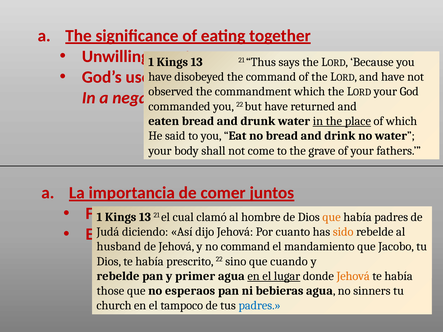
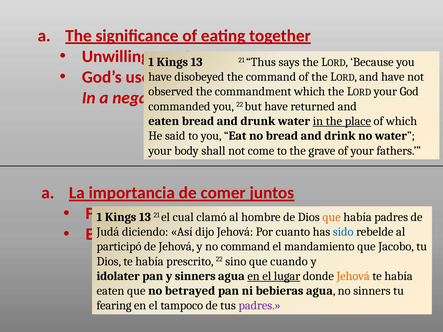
sido colour: orange -> blue (343, 232)
husband: husband -> participó (119, 247)
rebelde: rebelde -> idolater (118, 276)
y primer: primer -> sinners (195, 276)
those: those -> eaten (110, 291)
esperaos: esperaos -> betrayed (190, 291)
church: church -> fearing (114, 306)
padres colour: blue -> purple (260, 306)
